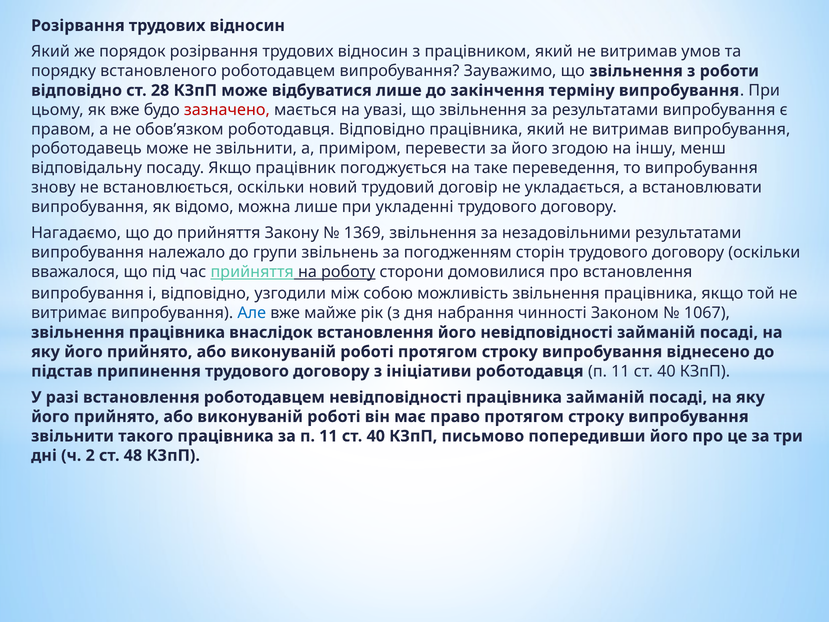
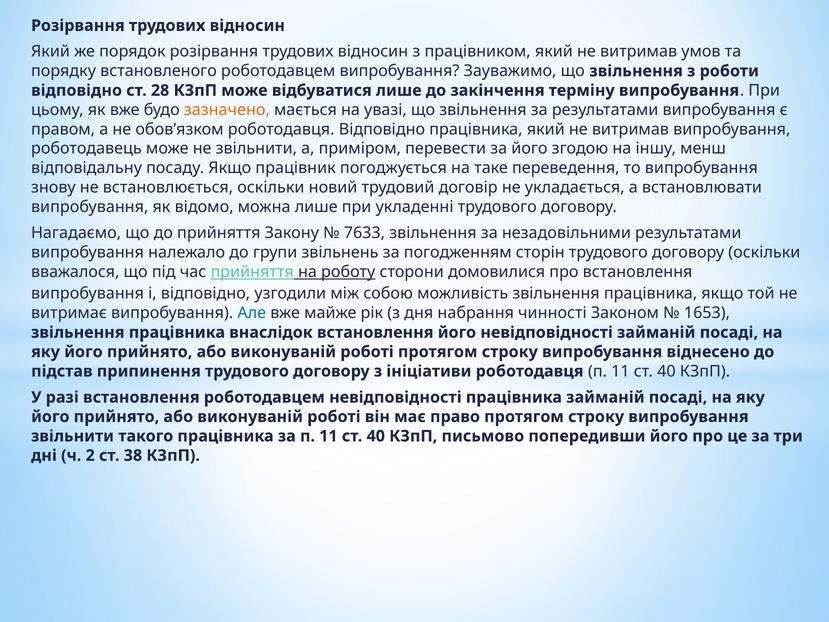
зазначено colour: red -> orange (227, 110)
1369: 1369 -> 7633 (364, 233)
1067: 1067 -> 1653 (707, 313)
48: 48 -> 38 (133, 455)
